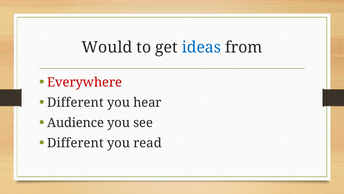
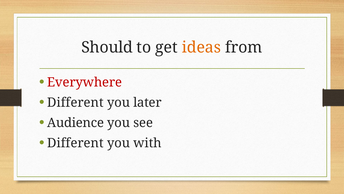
Would: Would -> Should (107, 47)
ideas colour: blue -> orange (201, 47)
hear: hear -> later (147, 102)
read: read -> with (147, 143)
